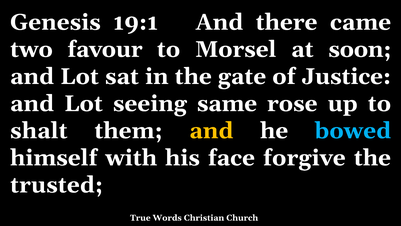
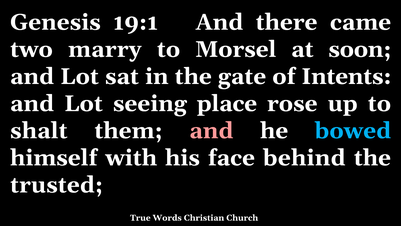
favour: favour -> marry (105, 49)
Justice: Justice -> Intents (346, 76)
same: same -> place (227, 103)
and colour: yellow -> pink (211, 131)
forgive: forgive -> behind (304, 158)
